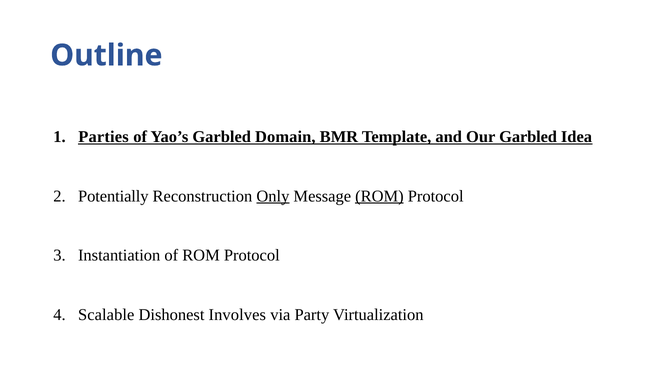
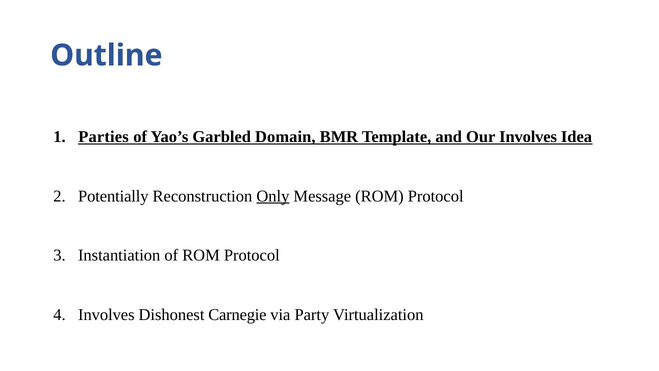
Our Garbled: Garbled -> Involves (528, 137)
ROM underline: present -> none (379, 196)
Scalable: Scalable -> Involves (106, 315)
Involves: Involves -> Carnegie (237, 315)
